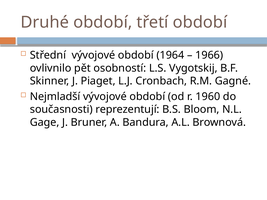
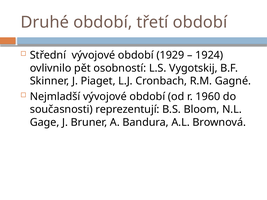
1964: 1964 -> 1929 (170, 55)
1966: 1966 -> 1924 (209, 55)
